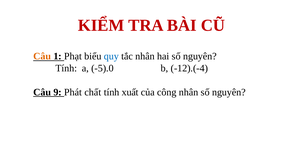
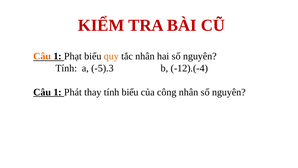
quy colour: blue -> orange (111, 56)
-5).0: -5).0 -> -5).3 (102, 68)
9: 9 -> 1 (58, 92)
chất: chất -> thay (93, 92)
tính xuất: xuất -> biểu (130, 92)
